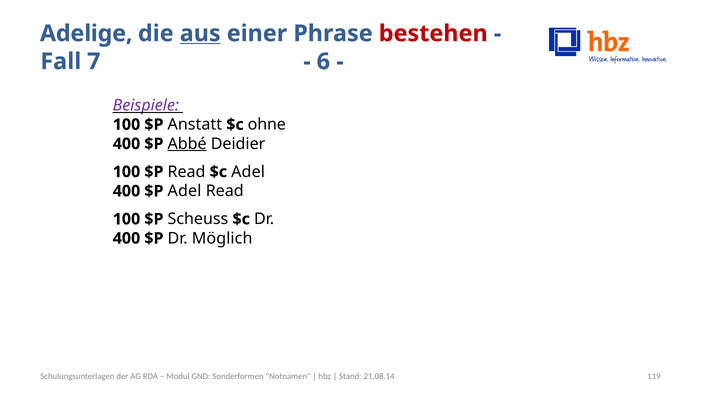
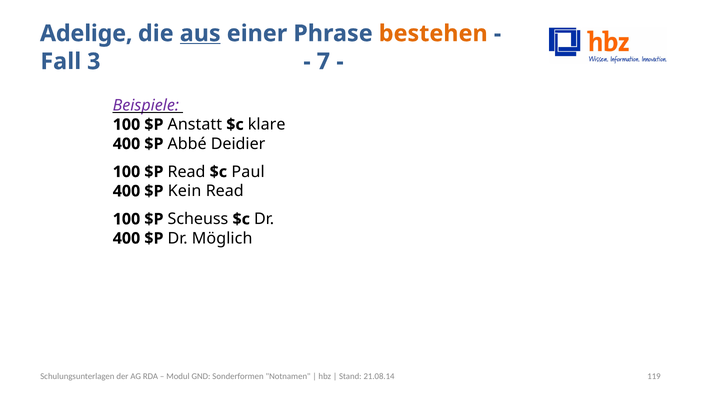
bestehen colour: red -> orange (433, 34)
7: 7 -> 3 (94, 62)
6: 6 -> 7 (323, 62)
ohne: ohne -> klare (267, 125)
Abbé underline: present -> none (187, 144)
$c Adel: Adel -> Paul (248, 172)
$P Adel: Adel -> Kein (185, 191)
